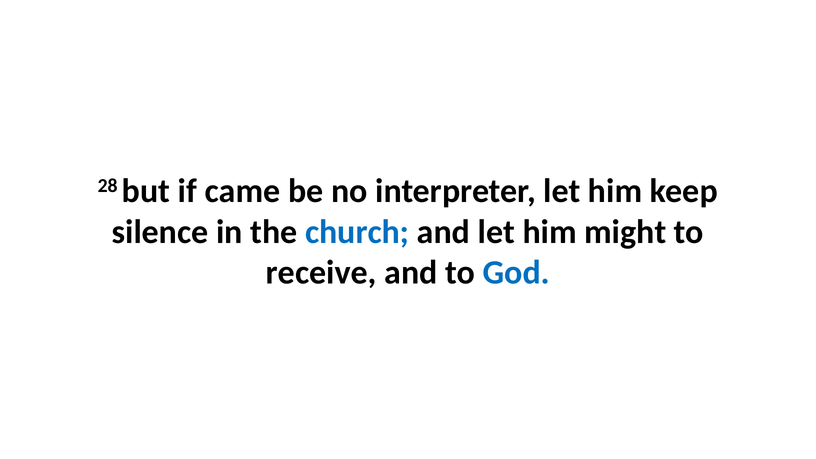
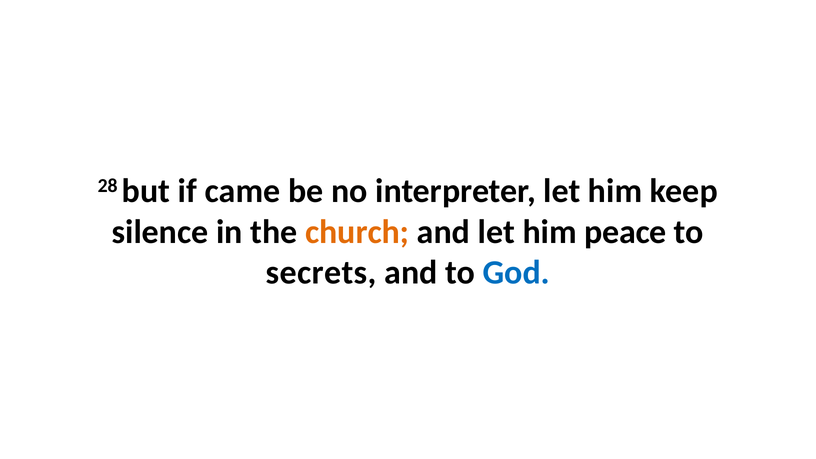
church colour: blue -> orange (357, 232)
might: might -> peace (625, 232)
receive: receive -> secrets (321, 273)
